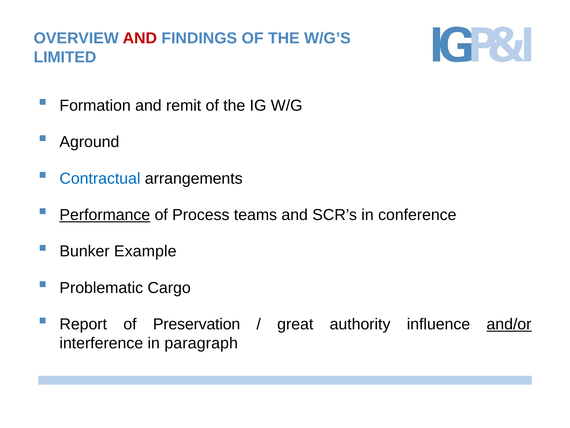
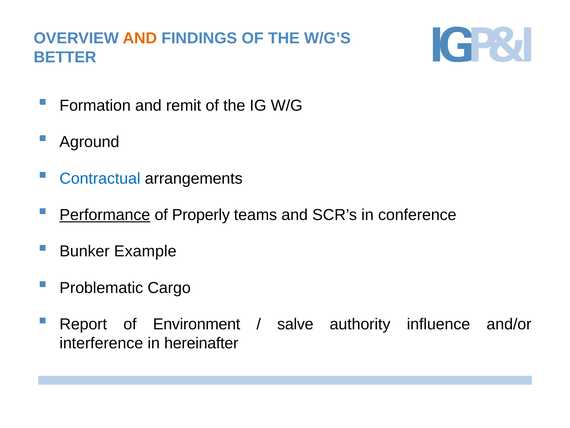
AND colour: red -> orange (140, 38)
LIMITED: LIMITED -> BETTER (65, 57)
Process: Process -> Properly (201, 215)
Preservation: Preservation -> Environment (197, 324)
great: great -> salve (295, 324)
and/or underline: present -> none (509, 324)
paragraph: paragraph -> hereinafter (201, 343)
